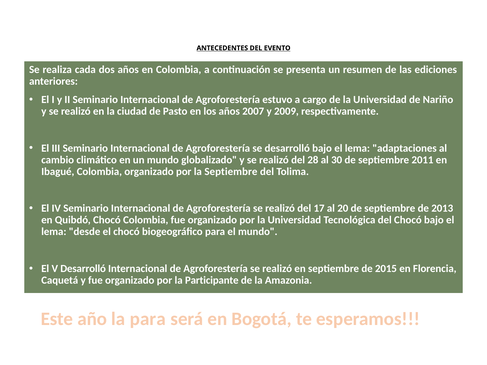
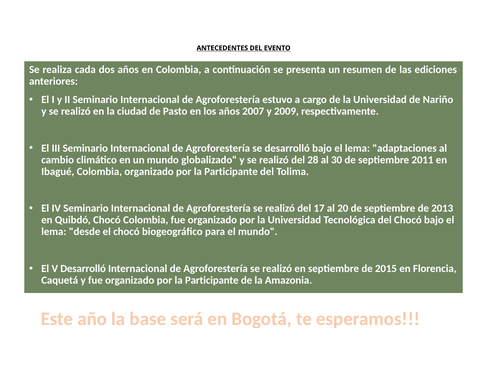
Septiembre: Septiembre -> Participante (231, 172)
la para: para -> base (148, 319)
